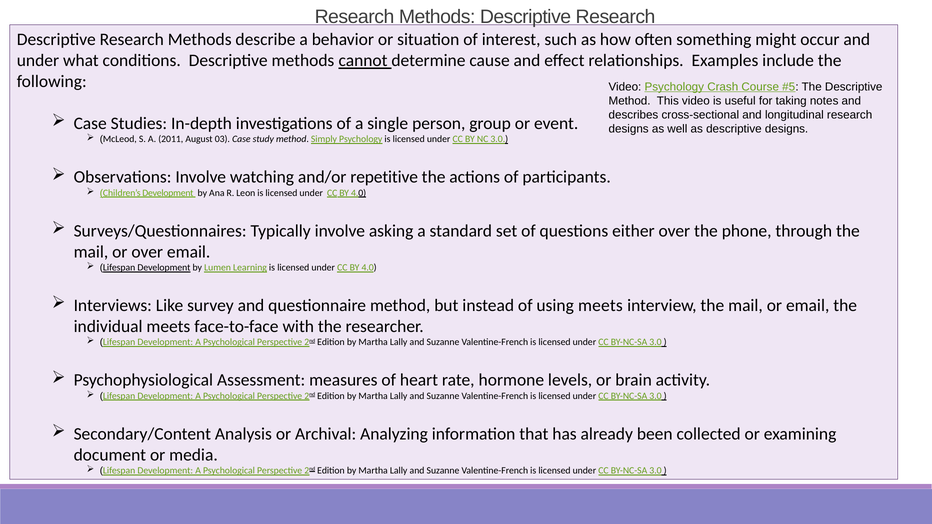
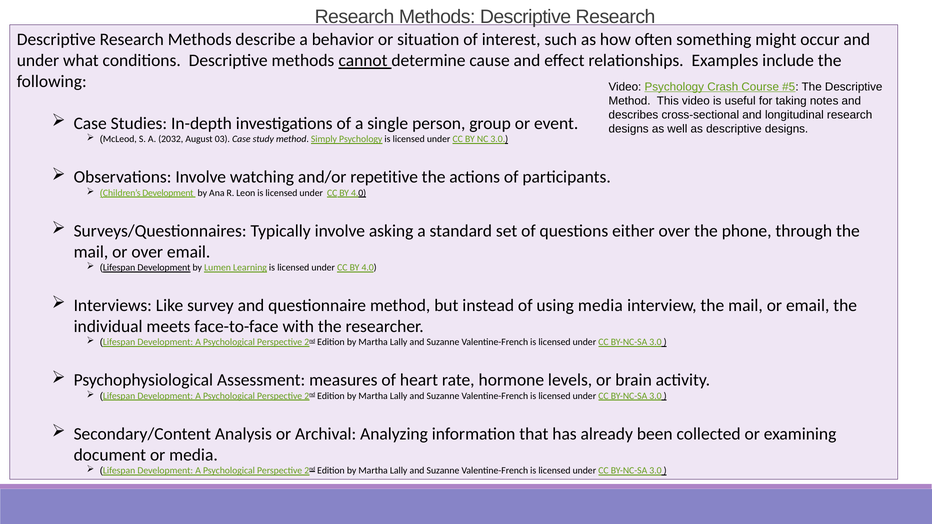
2011: 2011 -> 2032 (171, 139)
using meets: meets -> media (600, 306)
